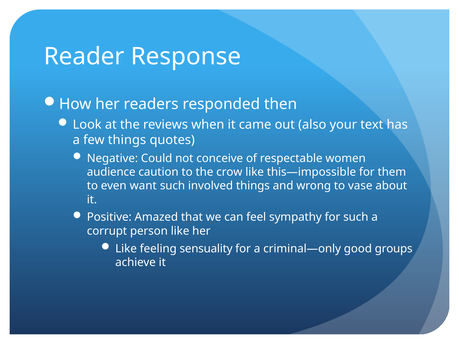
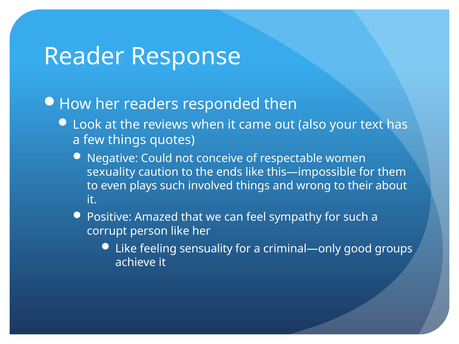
audience: audience -> sexuality (111, 172)
crow: crow -> ends (229, 172)
want: want -> plays (143, 186)
vase: vase -> their (360, 186)
